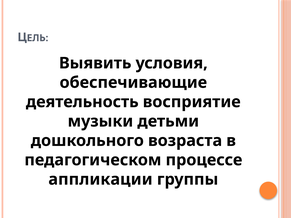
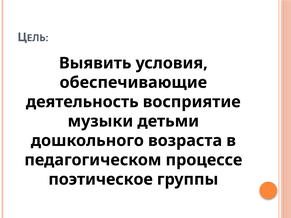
аппликации: аппликации -> поэтическое (101, 180)
